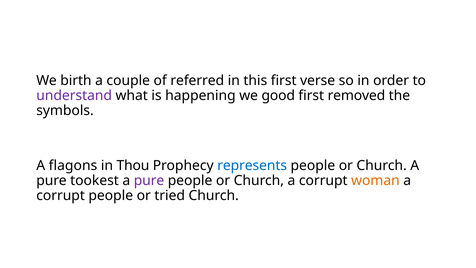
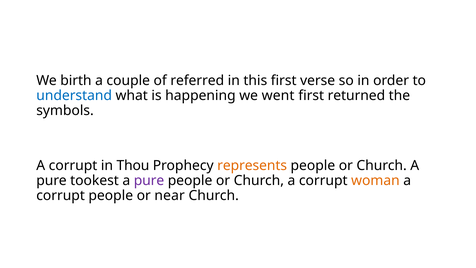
understand colour: purple -> blue (74, 95)
good: good -> went (278, 95)
removed: removed -> returned (356, 95)
flagons: flagons -> corrupt (73, 165)
represents colour: blue -> orange (252, 165)
tried: tried -> near (170, 195)
